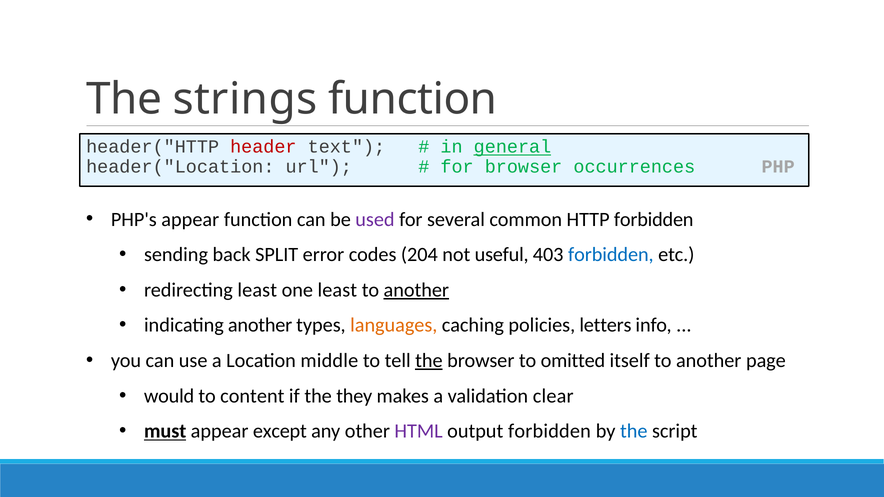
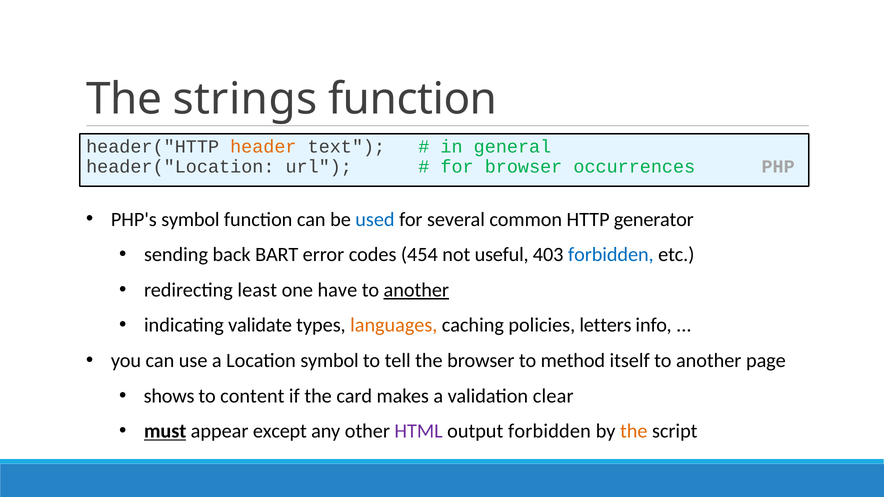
header colour: red -> orange (263, 147)
general underline: present -> none (512, 147)
PHP's appear: appear -> symbol (190, 219)
used colour: purple -> blue (375, 219)
HTTP forbidden: forbidden -> generator (654, 219)
SPLIT: SPLIT -> BART (277, 255)
204: 204 -> 454 (419, 255)
one least: least -> have (337, 290)
indicating another: another -> validate (260, 325)
Location middle: middle -> symbol (330, 361)
the underline: present -> none (429, 361)
omitted: omitted -> method (573, 361)
would: would -> shows (169, 396)
they: they -> card (354, 396)
the colour: blue -> orange (634, 431)
